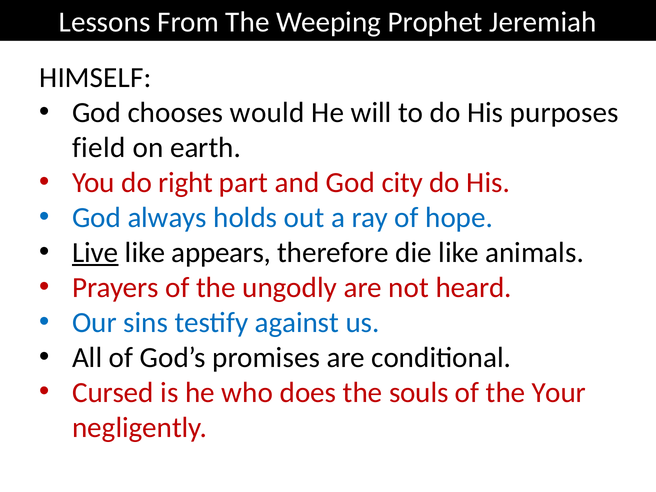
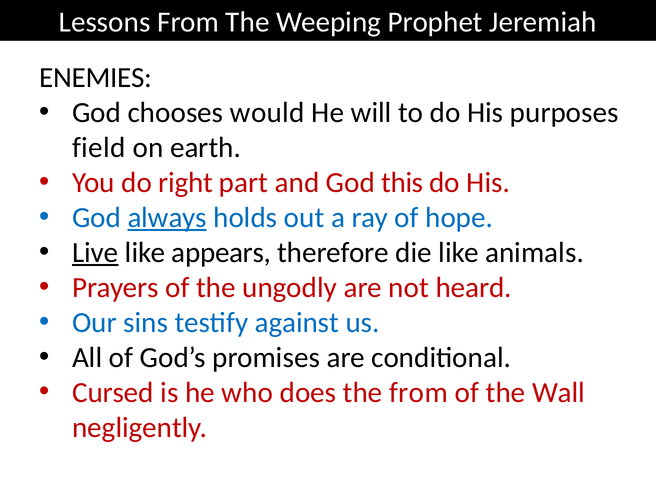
HIMSELF: HIMSELF -> ENEMIES (96, 77)
city: city -> this (402, 182)
always underline: none -> present (167, 217)
the souls: souls -> from (419, 392)
Your: Your -> Wall (559, 392)
